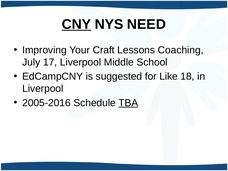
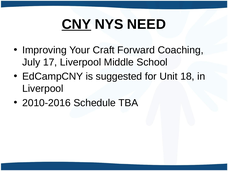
Lessons: Lessons -> Forward (136, 50)
Like: Like -> Unit (169, 76)
2005-2016: 2005-2016 -> 2010-2016 (46, 103)
TBA underline: present -> none (128, 103)
